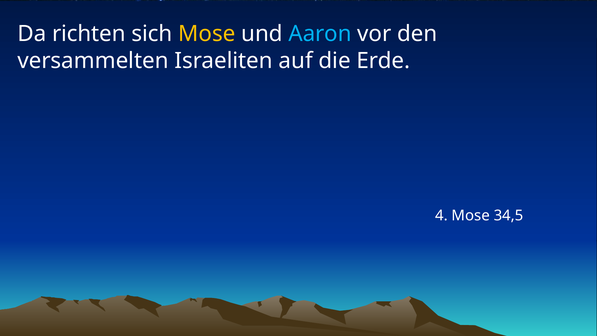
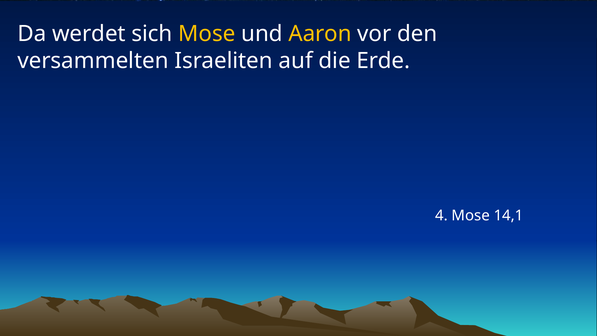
richten: richten -> werdet (89, 34)
Aaron colour: light blue -> yellow (320, 34)
34,5: 34,5 -> 14,1 (508, 215)
